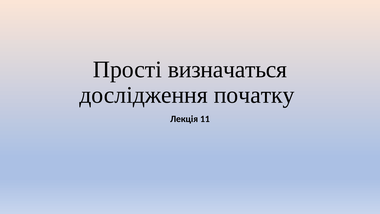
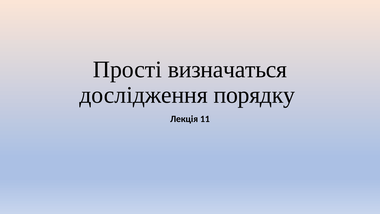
початку: початку -> порядку (254, 95)
